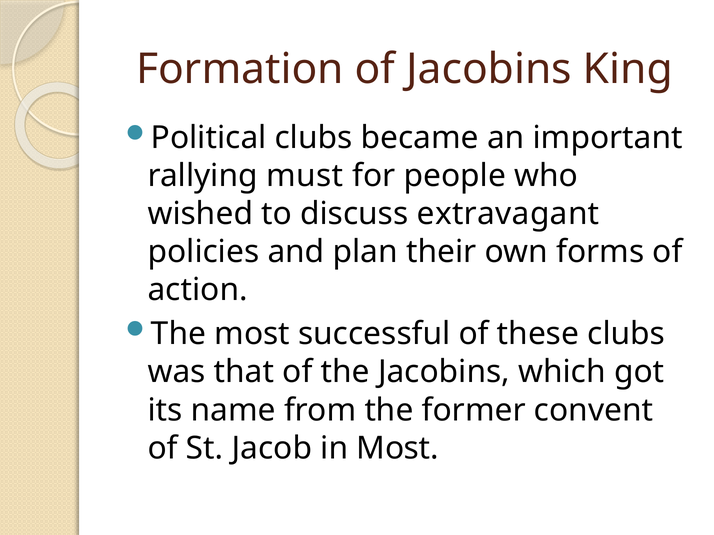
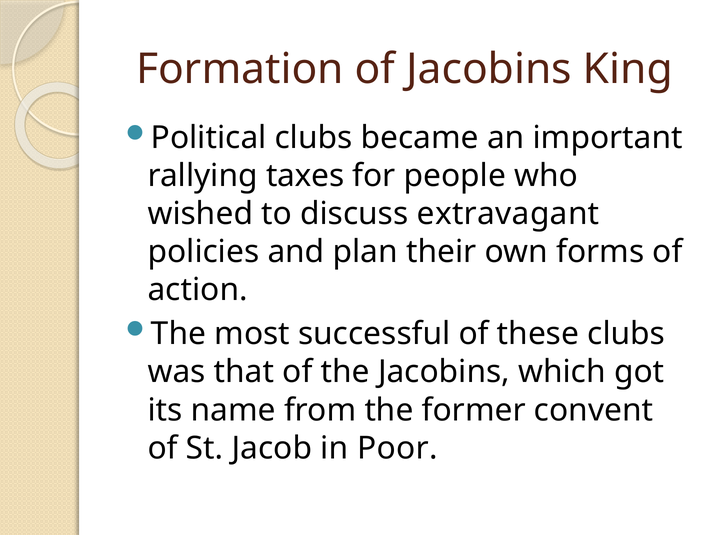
must: must -> taxes (305, 176)
in Most: Most -> Poor (397, 449)
